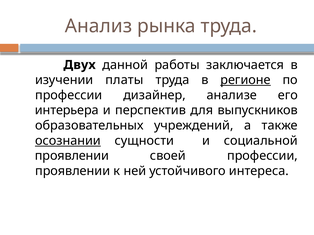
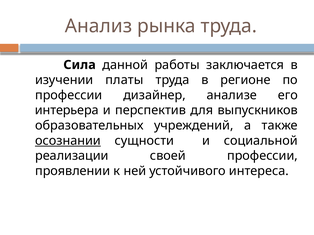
Двух: Двух -> Сила (80, 65)
регионе underline: present -> none (245, 80)
проявлении: проявлении -> реализации (72, 156)
